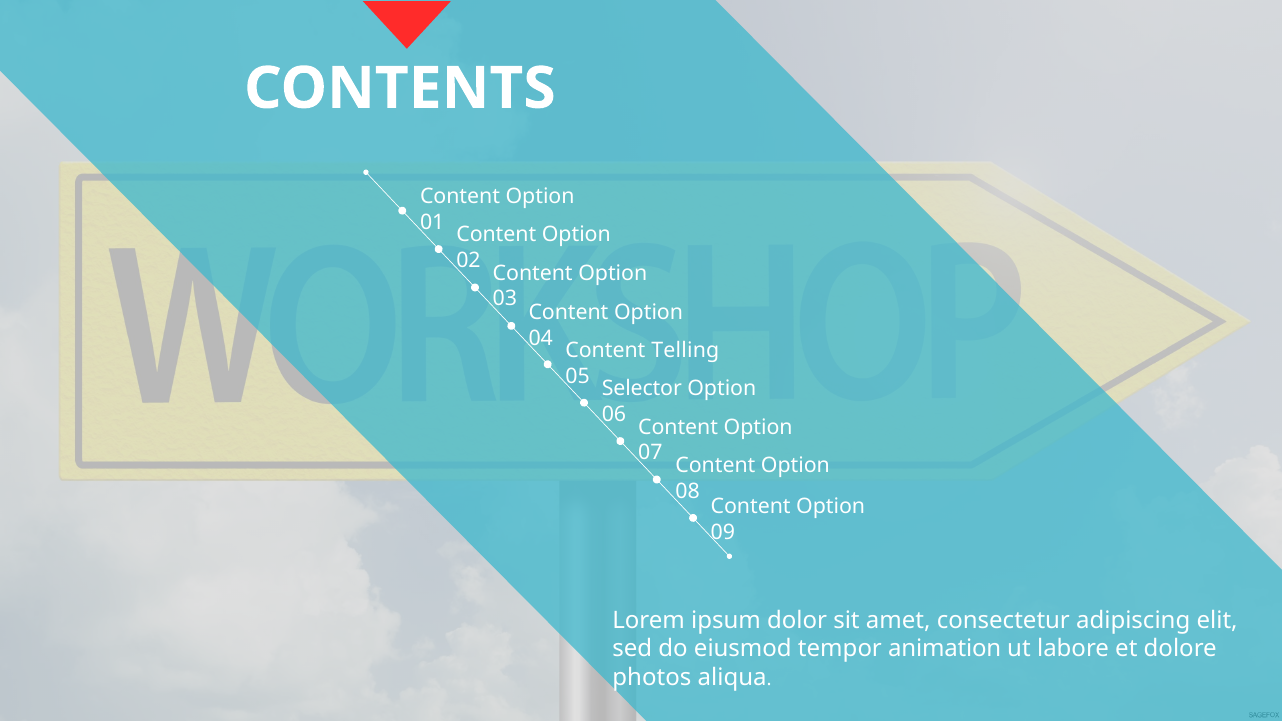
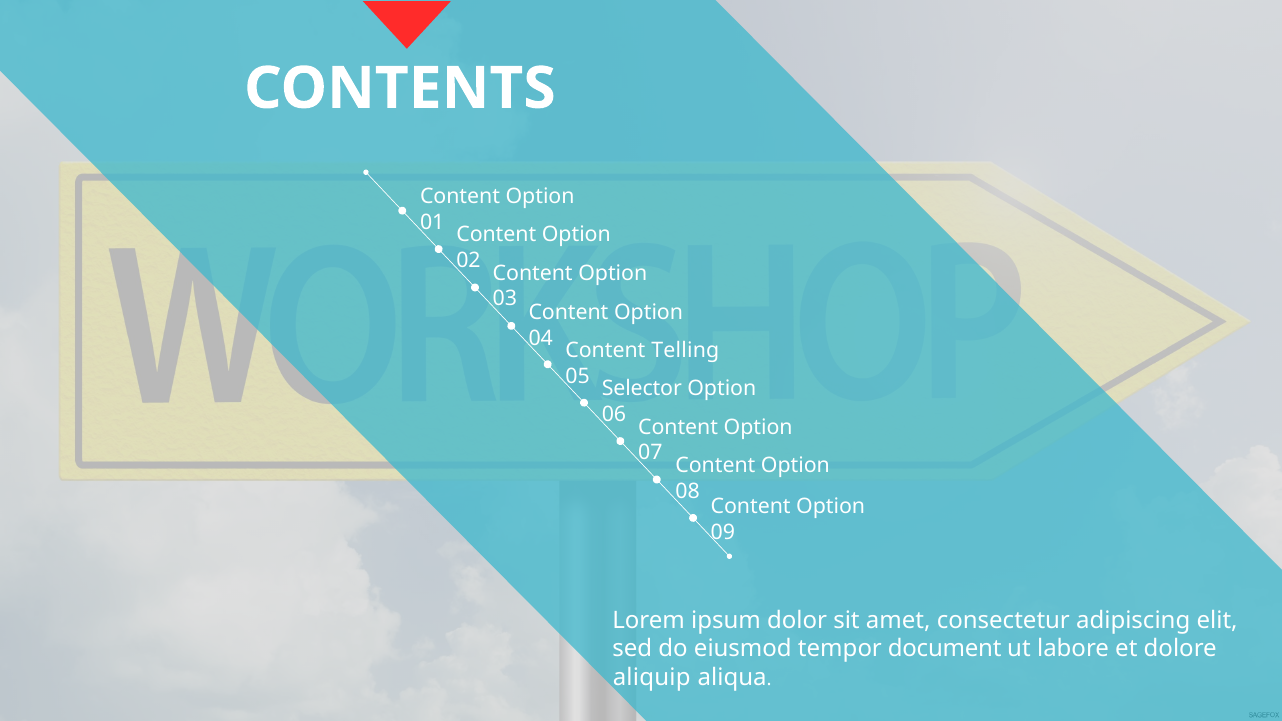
animation: animation -> document (945, 649)
photos: photos -> aliquip (652, 678)
